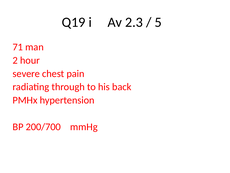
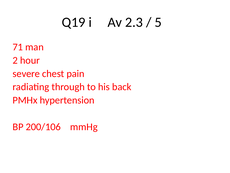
200/700: 200/700 -> 200/106 (43, 127)
